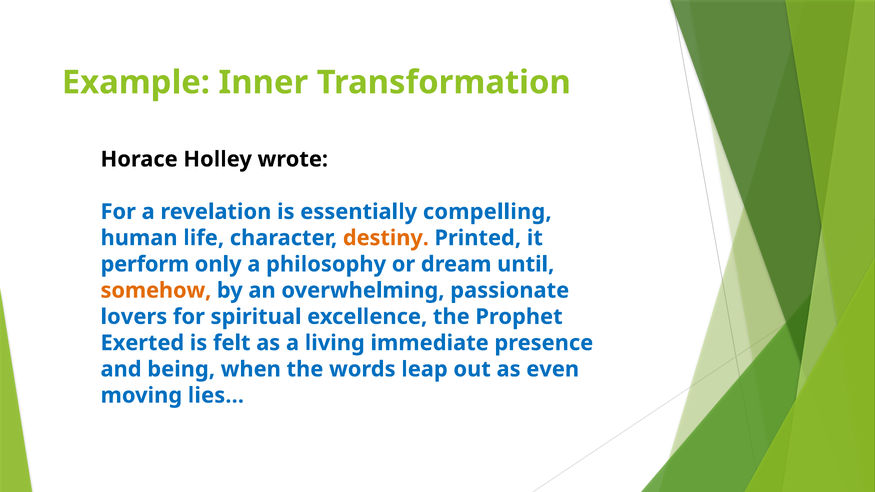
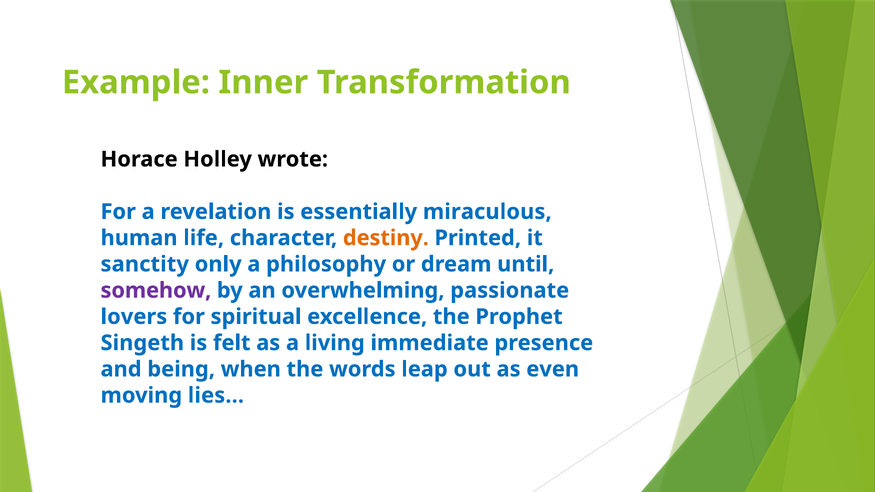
compelling: compelling -> miraculous (487, 212)
perform: perform -> sanctity (145, 264)
somehow colour: orange -> purple (156, 291)
Exerted: Exerted -> Singeth (142, 343)
